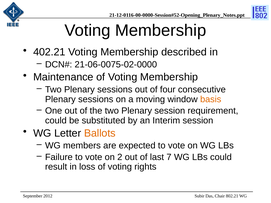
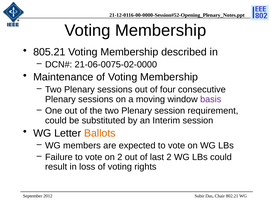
402.21: 402.21 -> 805.21 (49, 52)
basis colour: orange -> purple (211, 99)
last 7: 7 -> 2 (169, 157)
